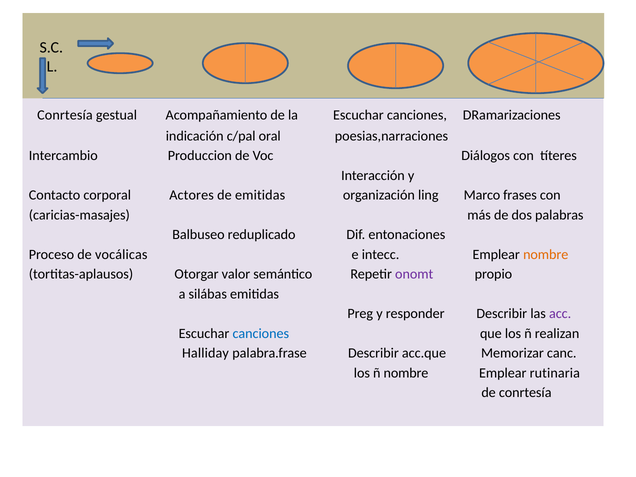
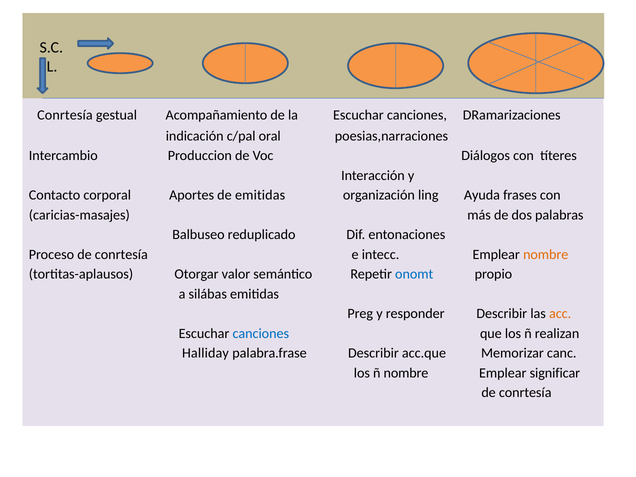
Actores: Actores -> Aportes (192, 195)
Marco: Marco -> Ayuda (482, 195)
Proceso de vocálicas: vocálicas -> conrtesía (121, 254)
onomt colour: purple -> blue (414, 274)
acc colour: purple -> orange (560, 314)
rutinaria: rutinaria -> significar (555, 373)
